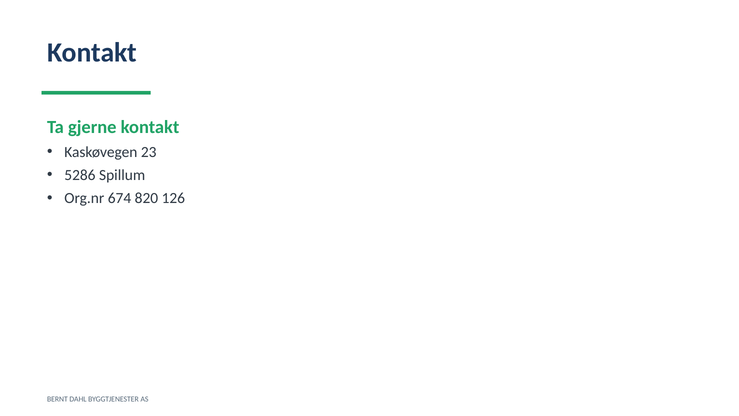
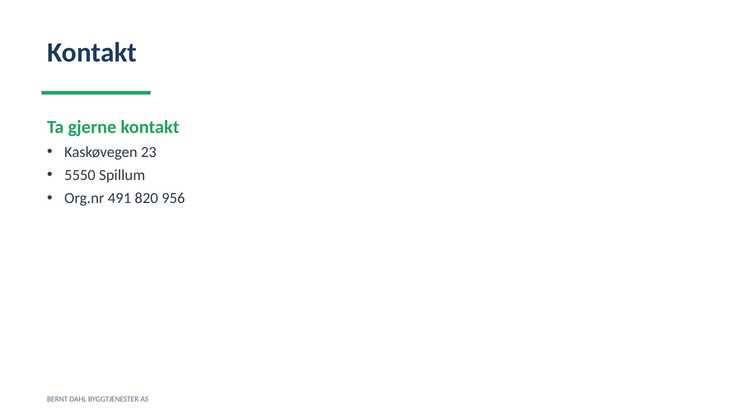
5286: 5286 -> 5550 (80, 175)
674: 674 -> 491 (119, 198)
126: 126 -> 956 (173, 198)
